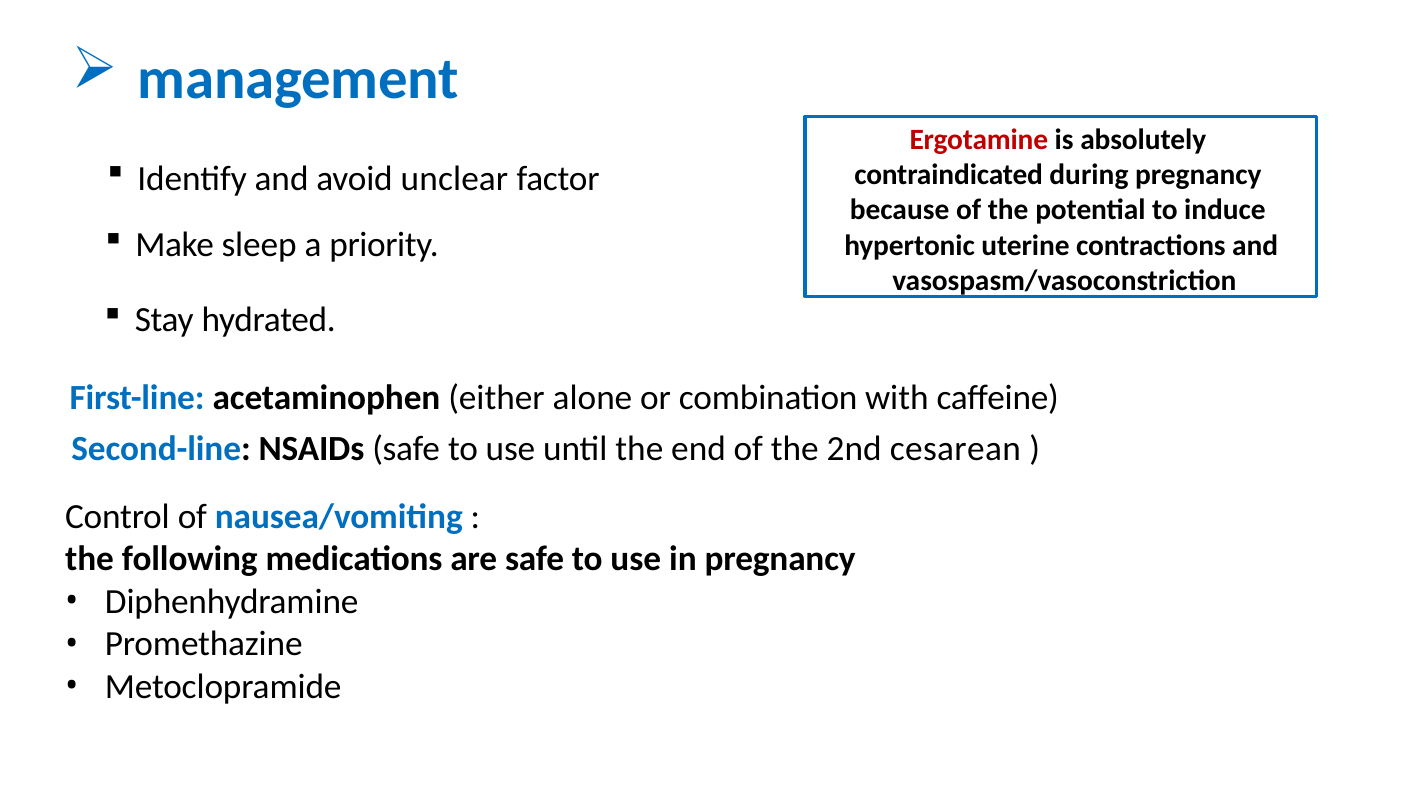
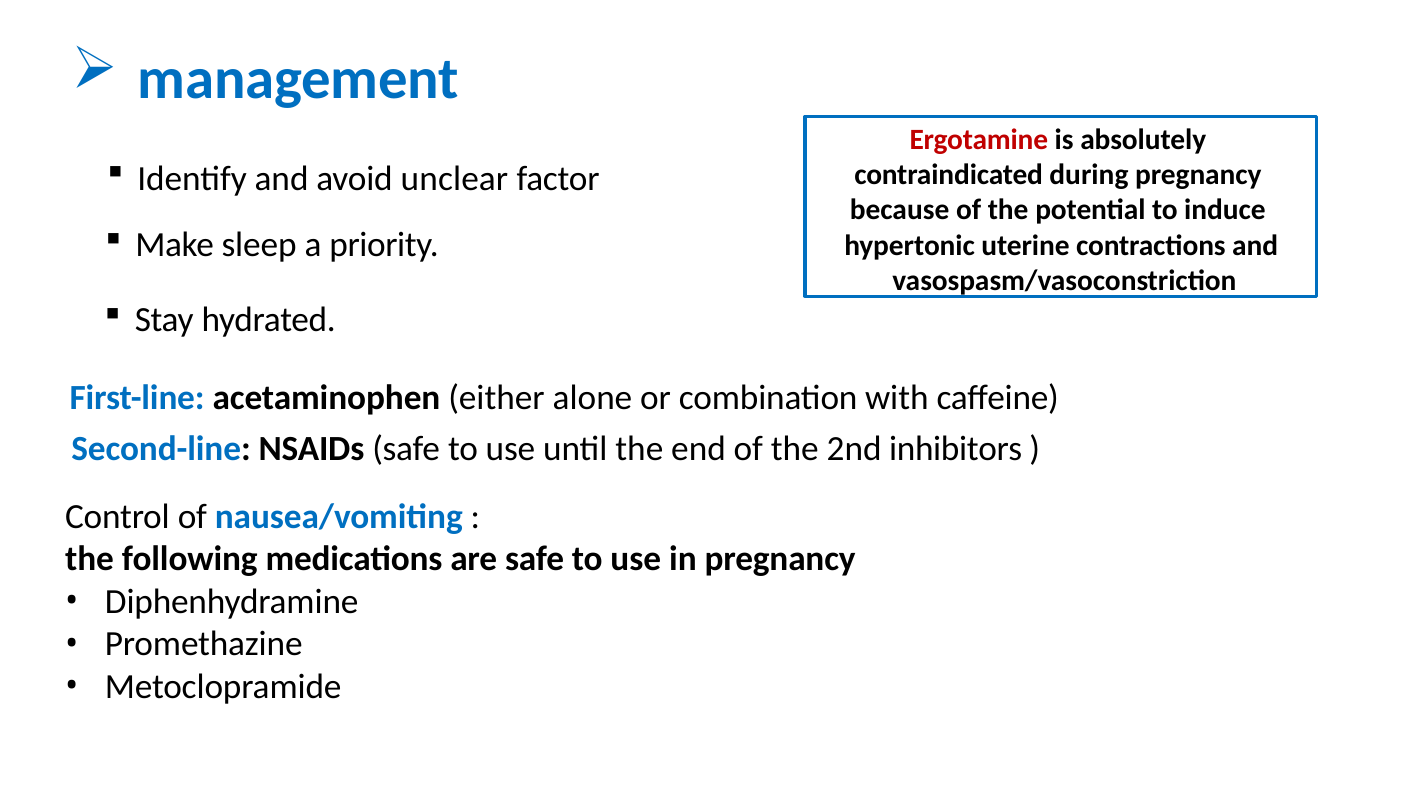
cesarean: cesarean -> inhibitors (956, 448)
